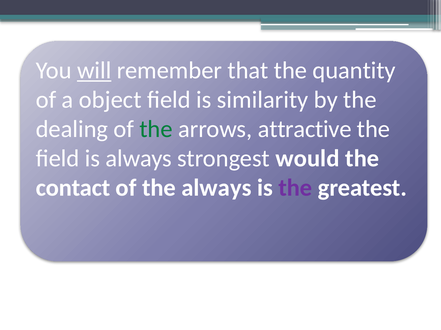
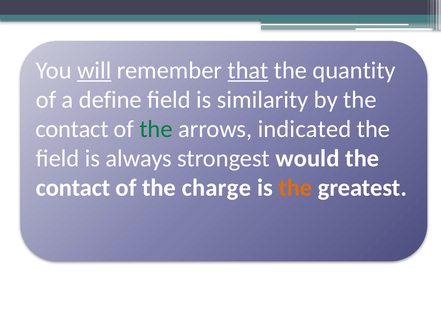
that underline: none -> present (248, 71)
object: object -> define (110, 100)
dealing: dealing -> contact (72, 129)
attractive: attractive -> indicated (305, 129)
the always: always -> charge (216, 188)
the colour: purple -> orange (295, 188)
